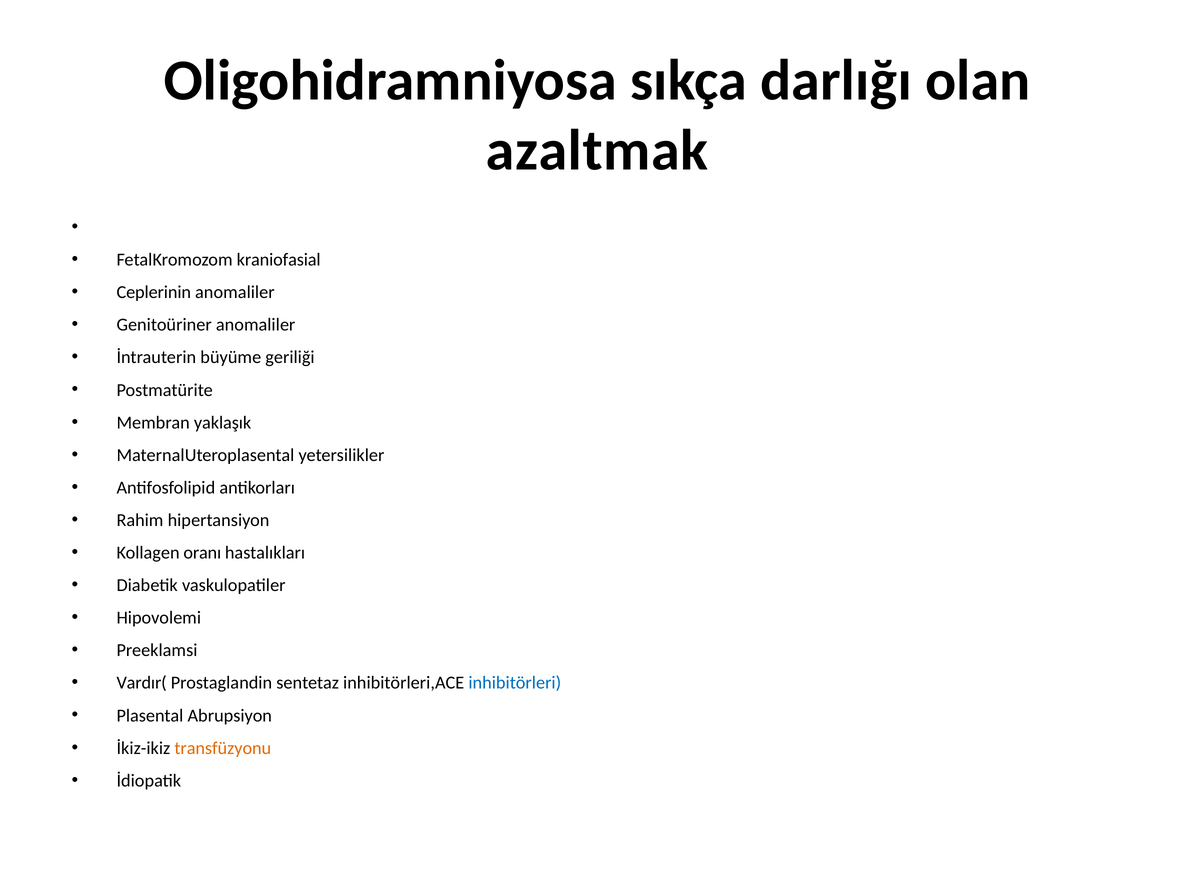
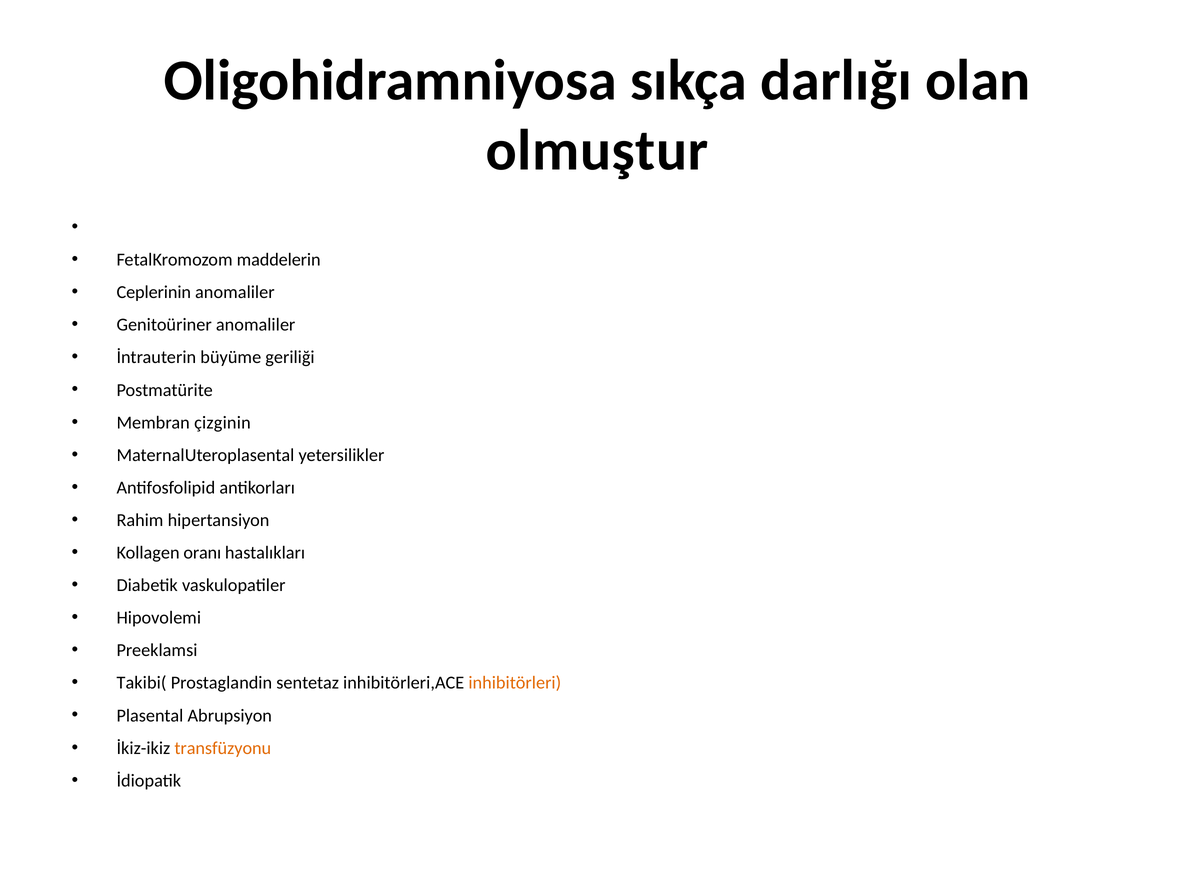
azaltmak: azaltmak -> olmuştur (597, 150)
kraniofasial: kraniofasial -> maddelerin (279, 260)
yaklaşık: yaklaşık -> çizginin (222, 423)
Vardır(: Vardır( -> Takibi( (142, 683)
inhibitörleri colour: blue -> orange (515, 683)
